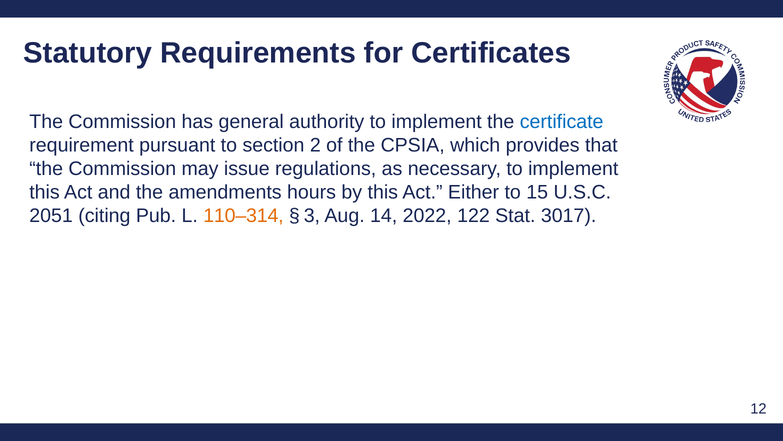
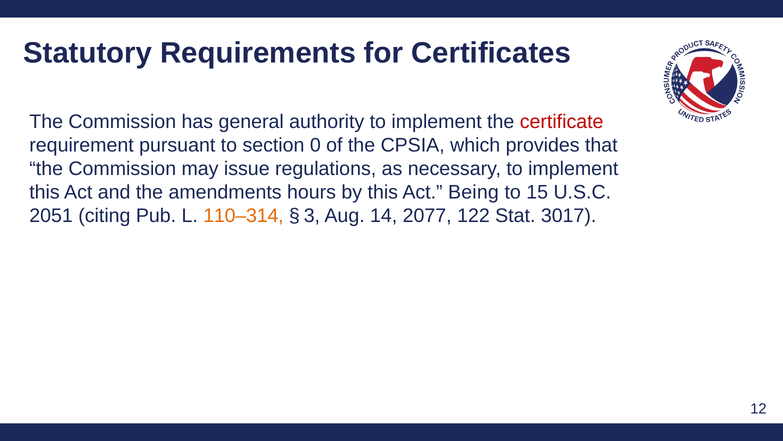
certificate colour: blue -> red (562, 122)
2: 2 -> 0 (315, 145)
Either: Either -> Being (473, 192)
2022: 2022 -> 2077 (427, 216)
